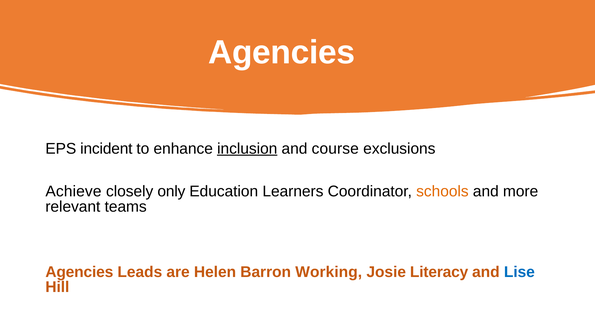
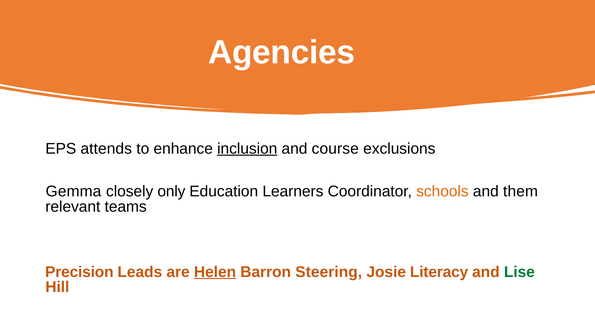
incident: incident -> attends (106, 148)
Achieve: Achieve -> Gemma (73, 191)
more: more -> them (521, 191)
Agencies: Agencies -> Precision (79, 272)
Helen underline: none -> present (215, 272)
Working: Working -> Steering (329, 272)
Lise colour: blue -> green (519, 272)
